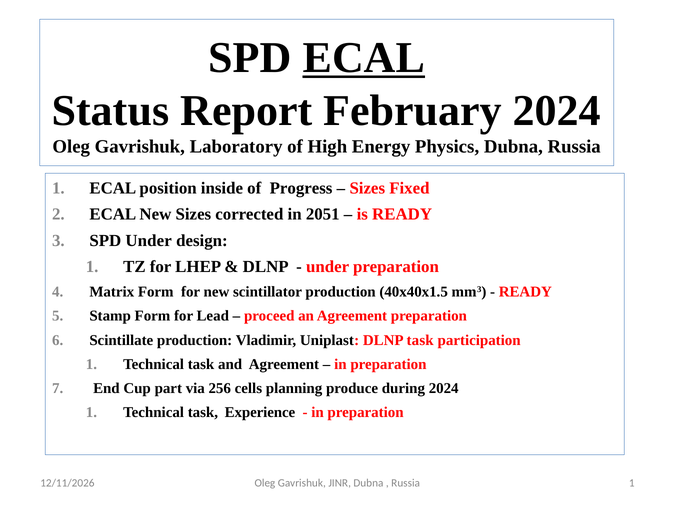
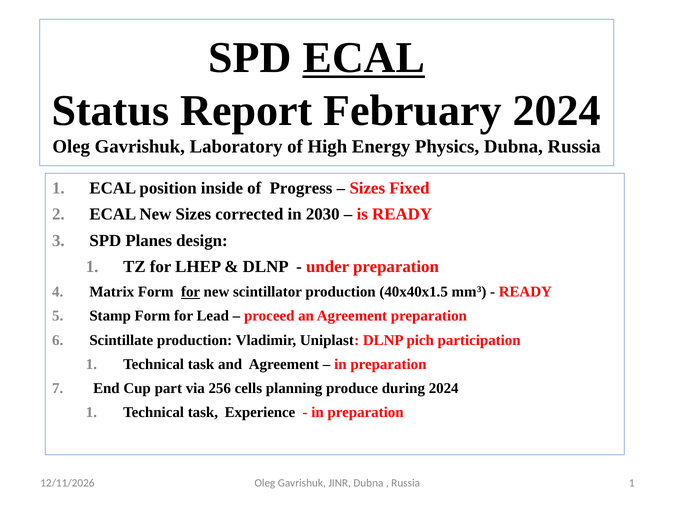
2051: 2051 -> 2030 (323, 214)
SPD Under: Under -> Planes (149, 241)
for underline: none -> present (191, 292)
DLNP task: task -> pich (420, 340)
